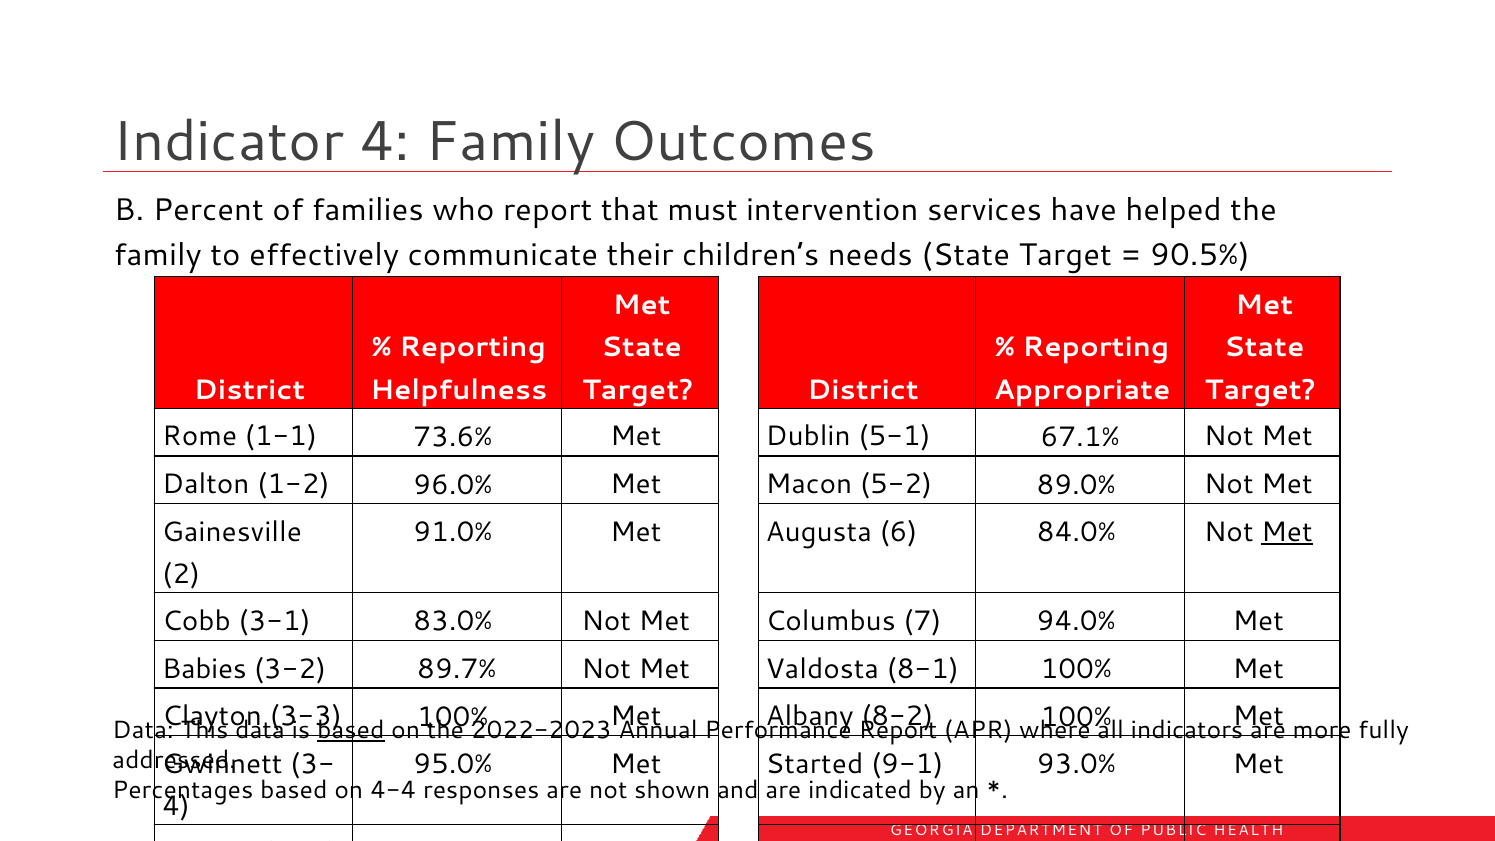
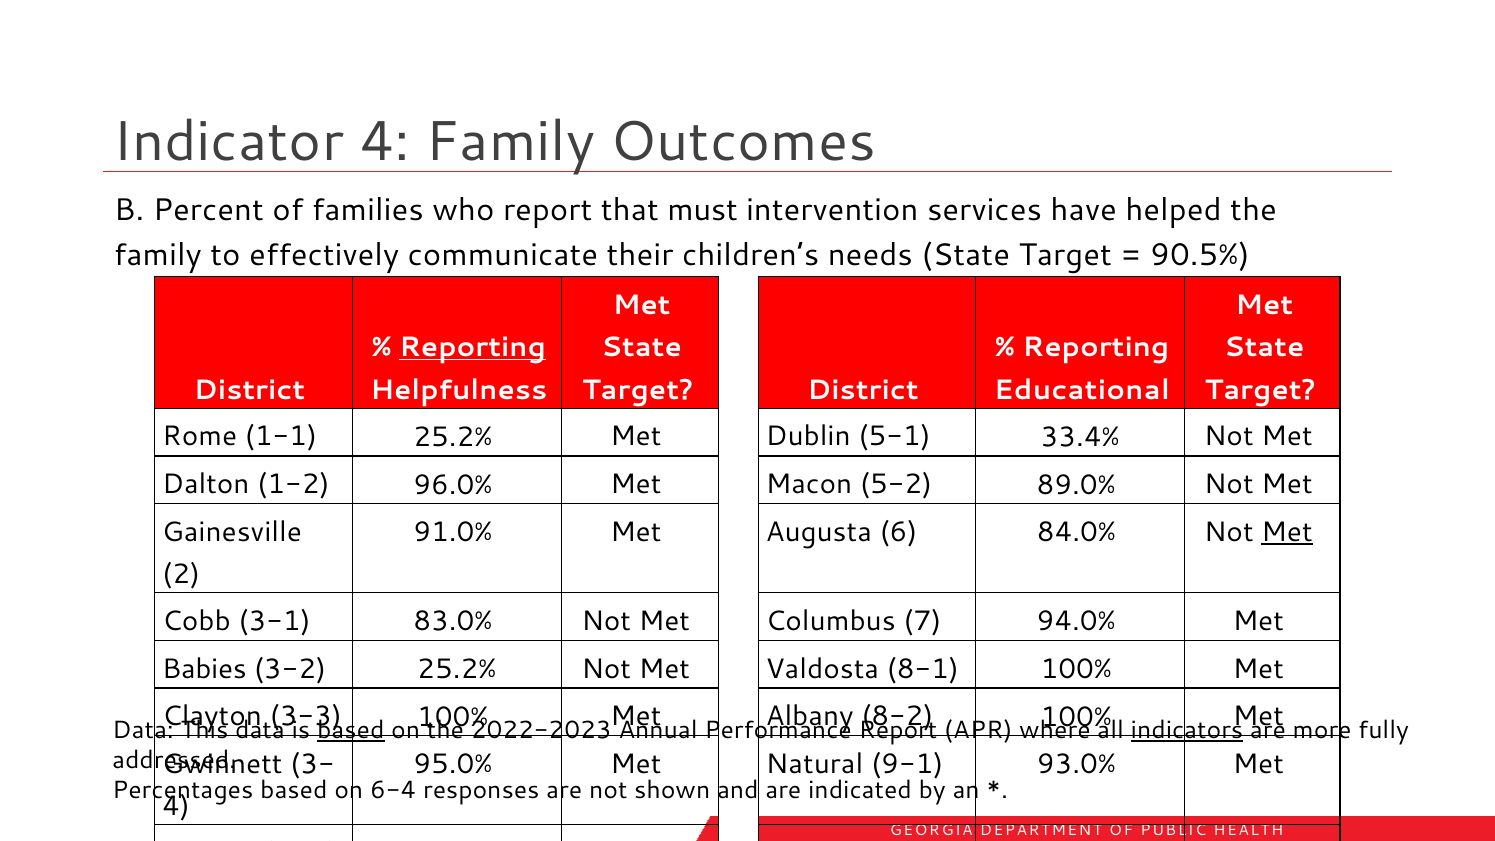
Reporting underline: none -> present (472, 348)
Appropriate: Appropriate -> Educational (1082, 390)
1-1 73.6%: 73.6% -> 25.2% (453, 437)
67.1%: 67.1% -> 33.4% (1080, 437)
3-2 89.7%: 89.7% -> 25.2% (457, 669)
indicators underline: none -> present (1187, 730)
Started: Started -> Natural (815, 764)
4-4: 4-4 -> 6-4 (393, 790)
